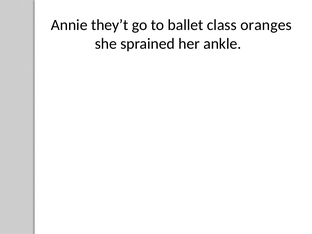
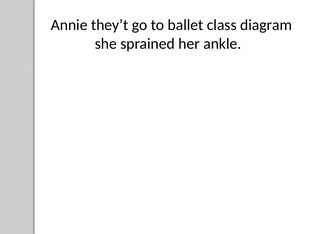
oranges: oranges -> diagram (266, 25)
